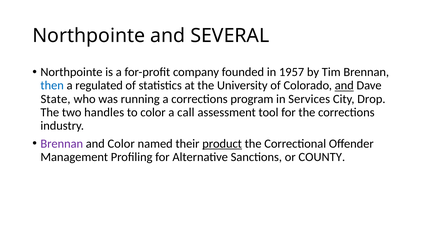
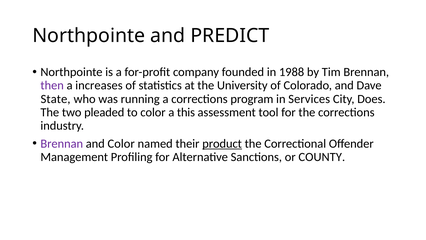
SEVERAL: SEVERAL -> PREDICT (230, 36)
1957: 1957 -> 1988 (292, 72)
then colour: blue -> purple (52, 85)
regulated: regulated -> increases (99, 85)
and underline: present -> none (344, 85)
Drop: Drop -> Does (371, 99)
handles: handles -> pleaded (104, 112)
call: call -> this (186, 112)
